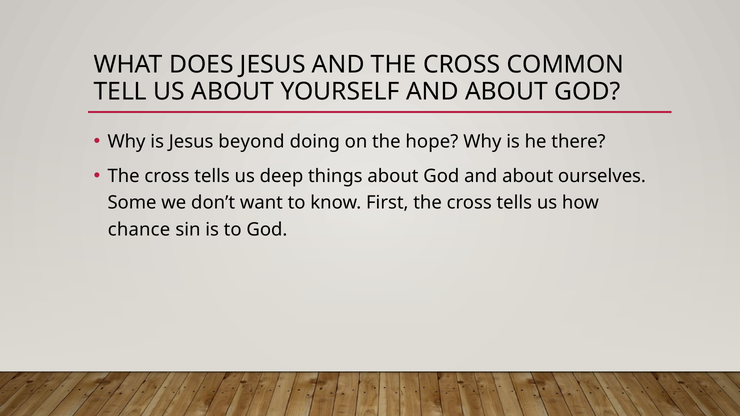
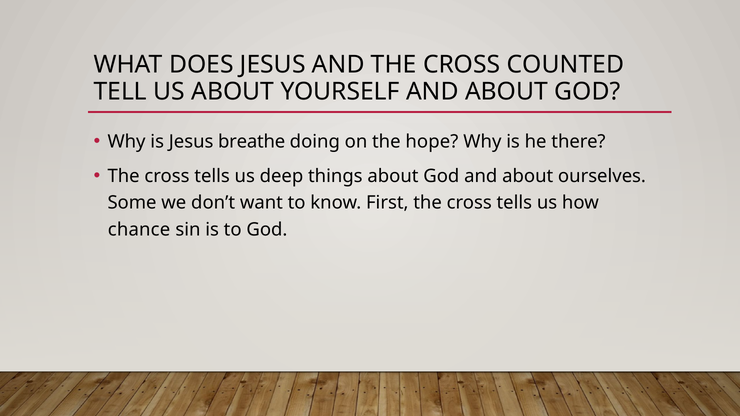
COMMON: COMMON -> COUNTED (565, 65)
beyond: beyond -> breathe (252, 142)
